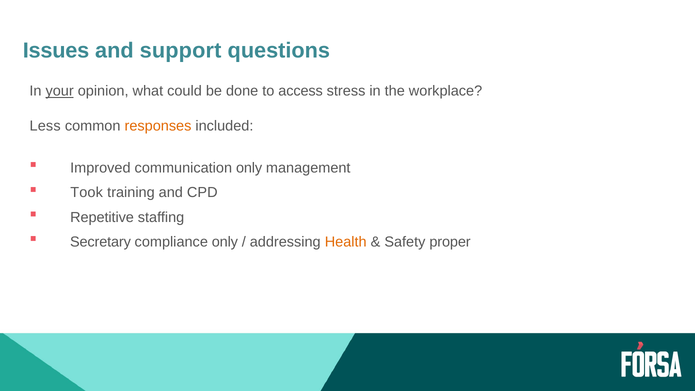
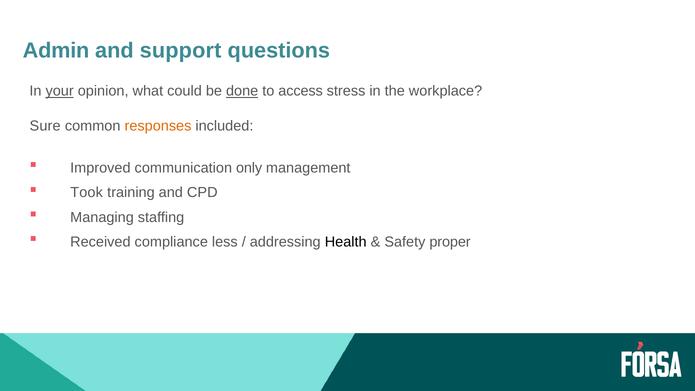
Issues: Issues -> Admin (56, 51)
done underline: none -> present (242, 91)
Less: Less -> Sure (45, 126)
Repetitive: Repetitive -> Managing (102, 217)
Secretary: Secretary -> Received (100, 242)
compliance only: only -> less (225, 242)
Health colour: orange -> black (346, 242)
